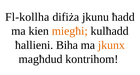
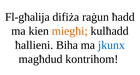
Fl-kollha: Fl-kollha -> Fl-għalija (27, 17)
jkunu: jkunu -> raġun (96, 17)
jkunx colour: orange -> blue (111, 45)
